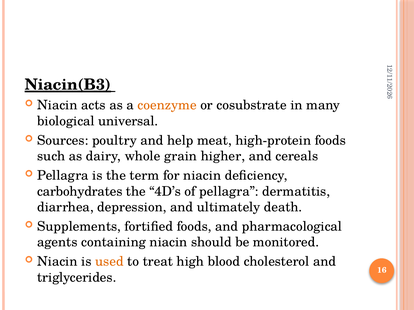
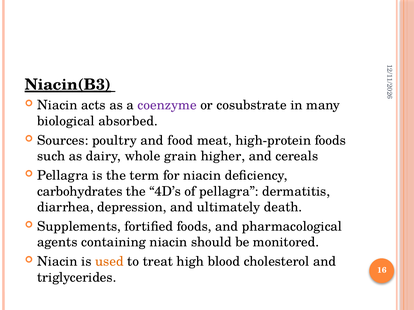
coenzyme colour: orange -> purple (167, 105)
universal: universal -> absorbed (128, 121)
help: help -> food (180, 141)
